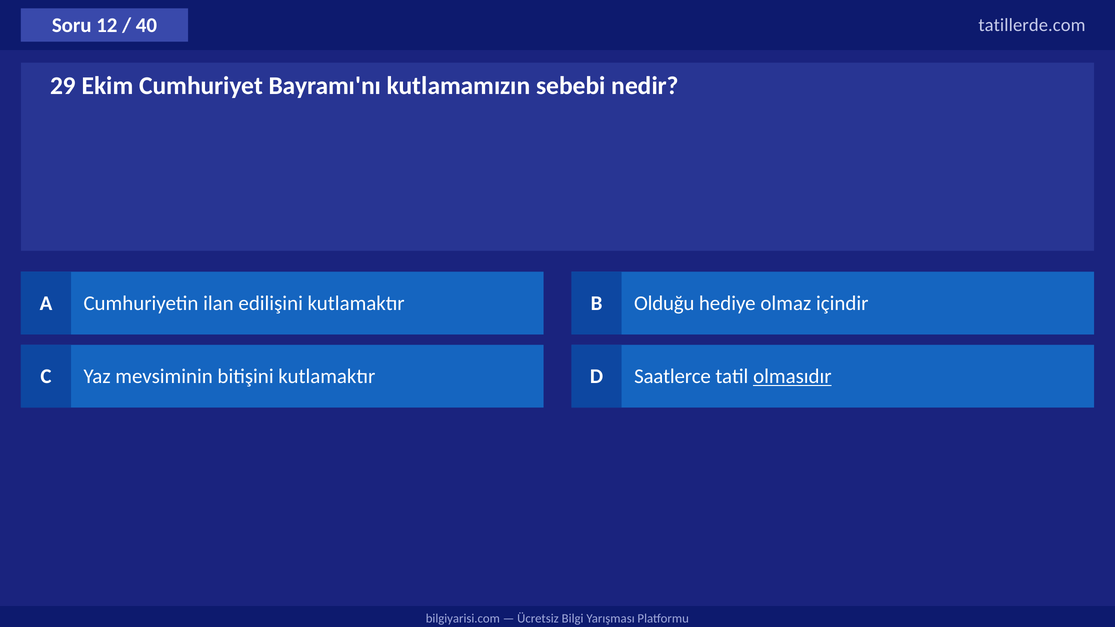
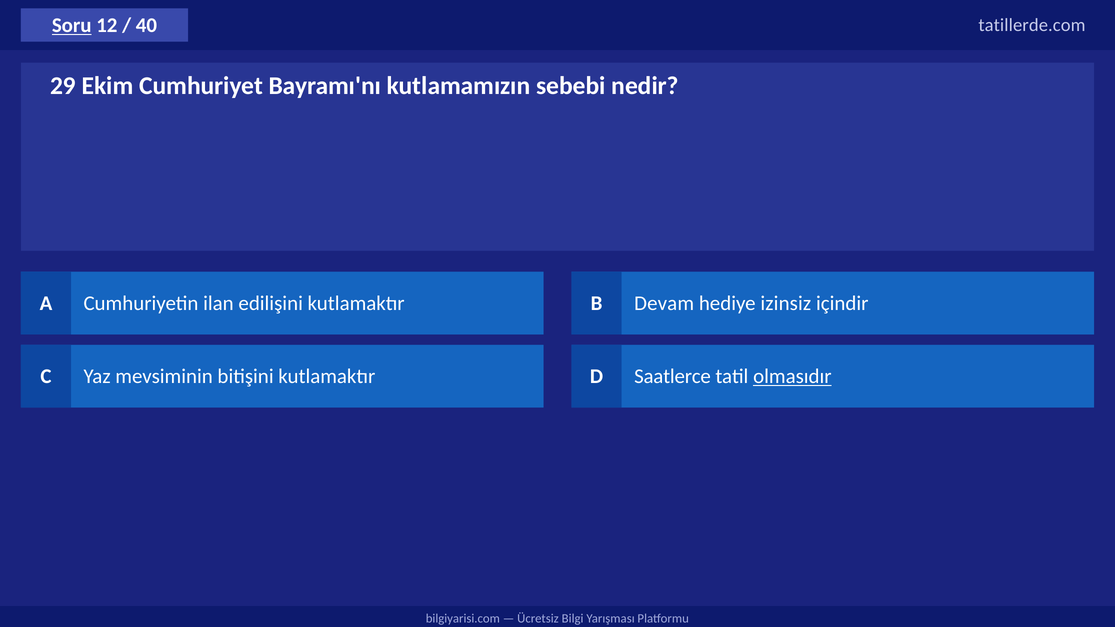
Soru underline: none -> present (72, 25)
Olduğu: Olduğu -> Devam (664, 303)
olmaz: olmaz -> izinsiz (786, 303)
